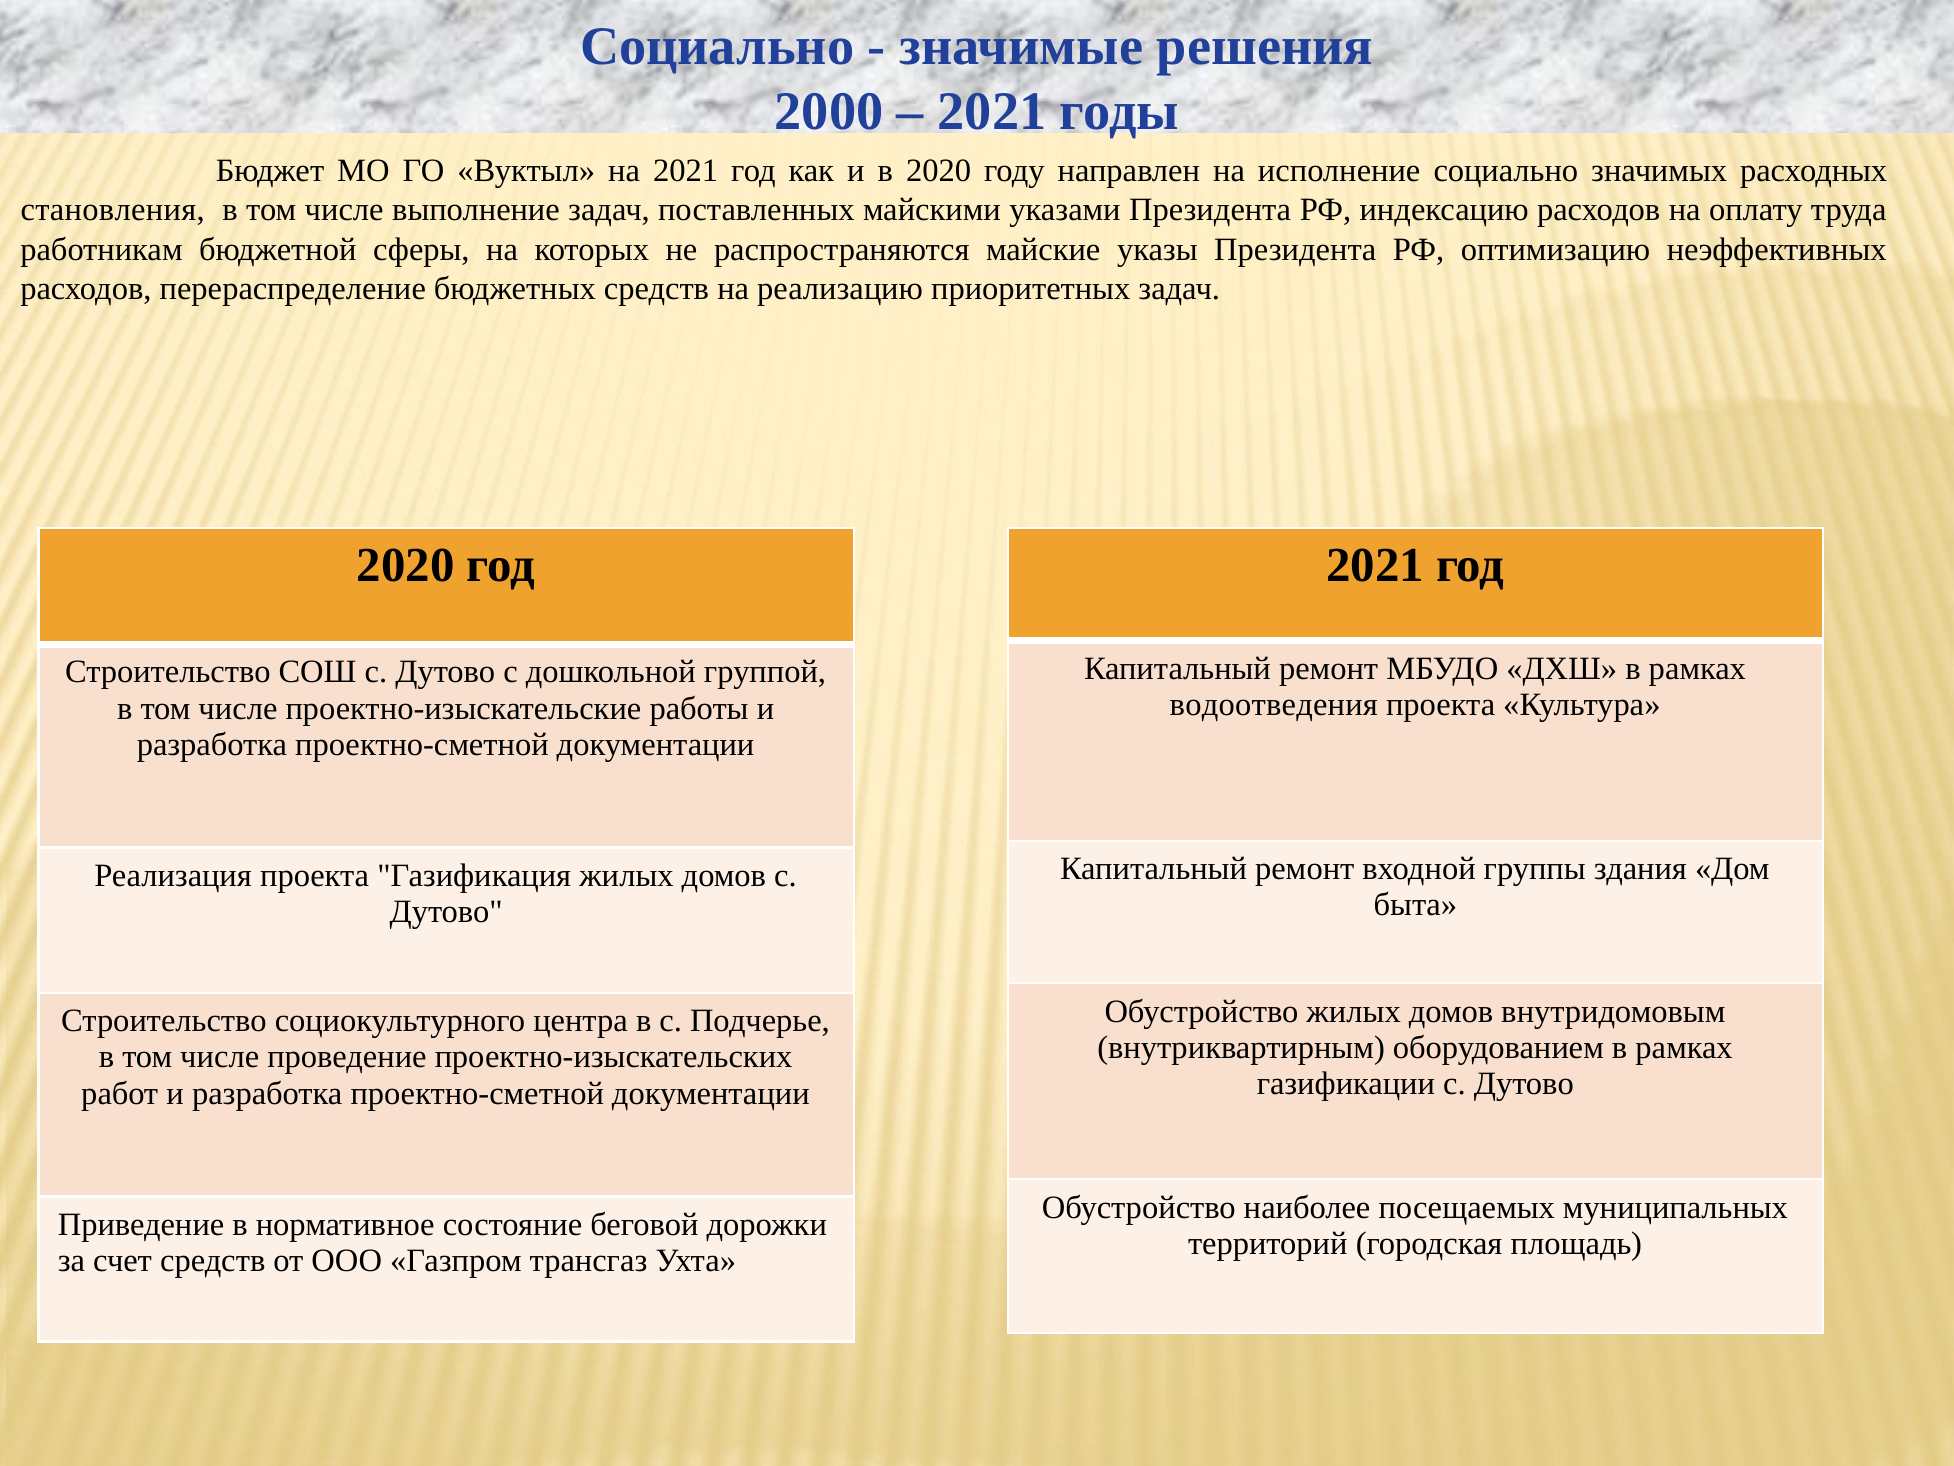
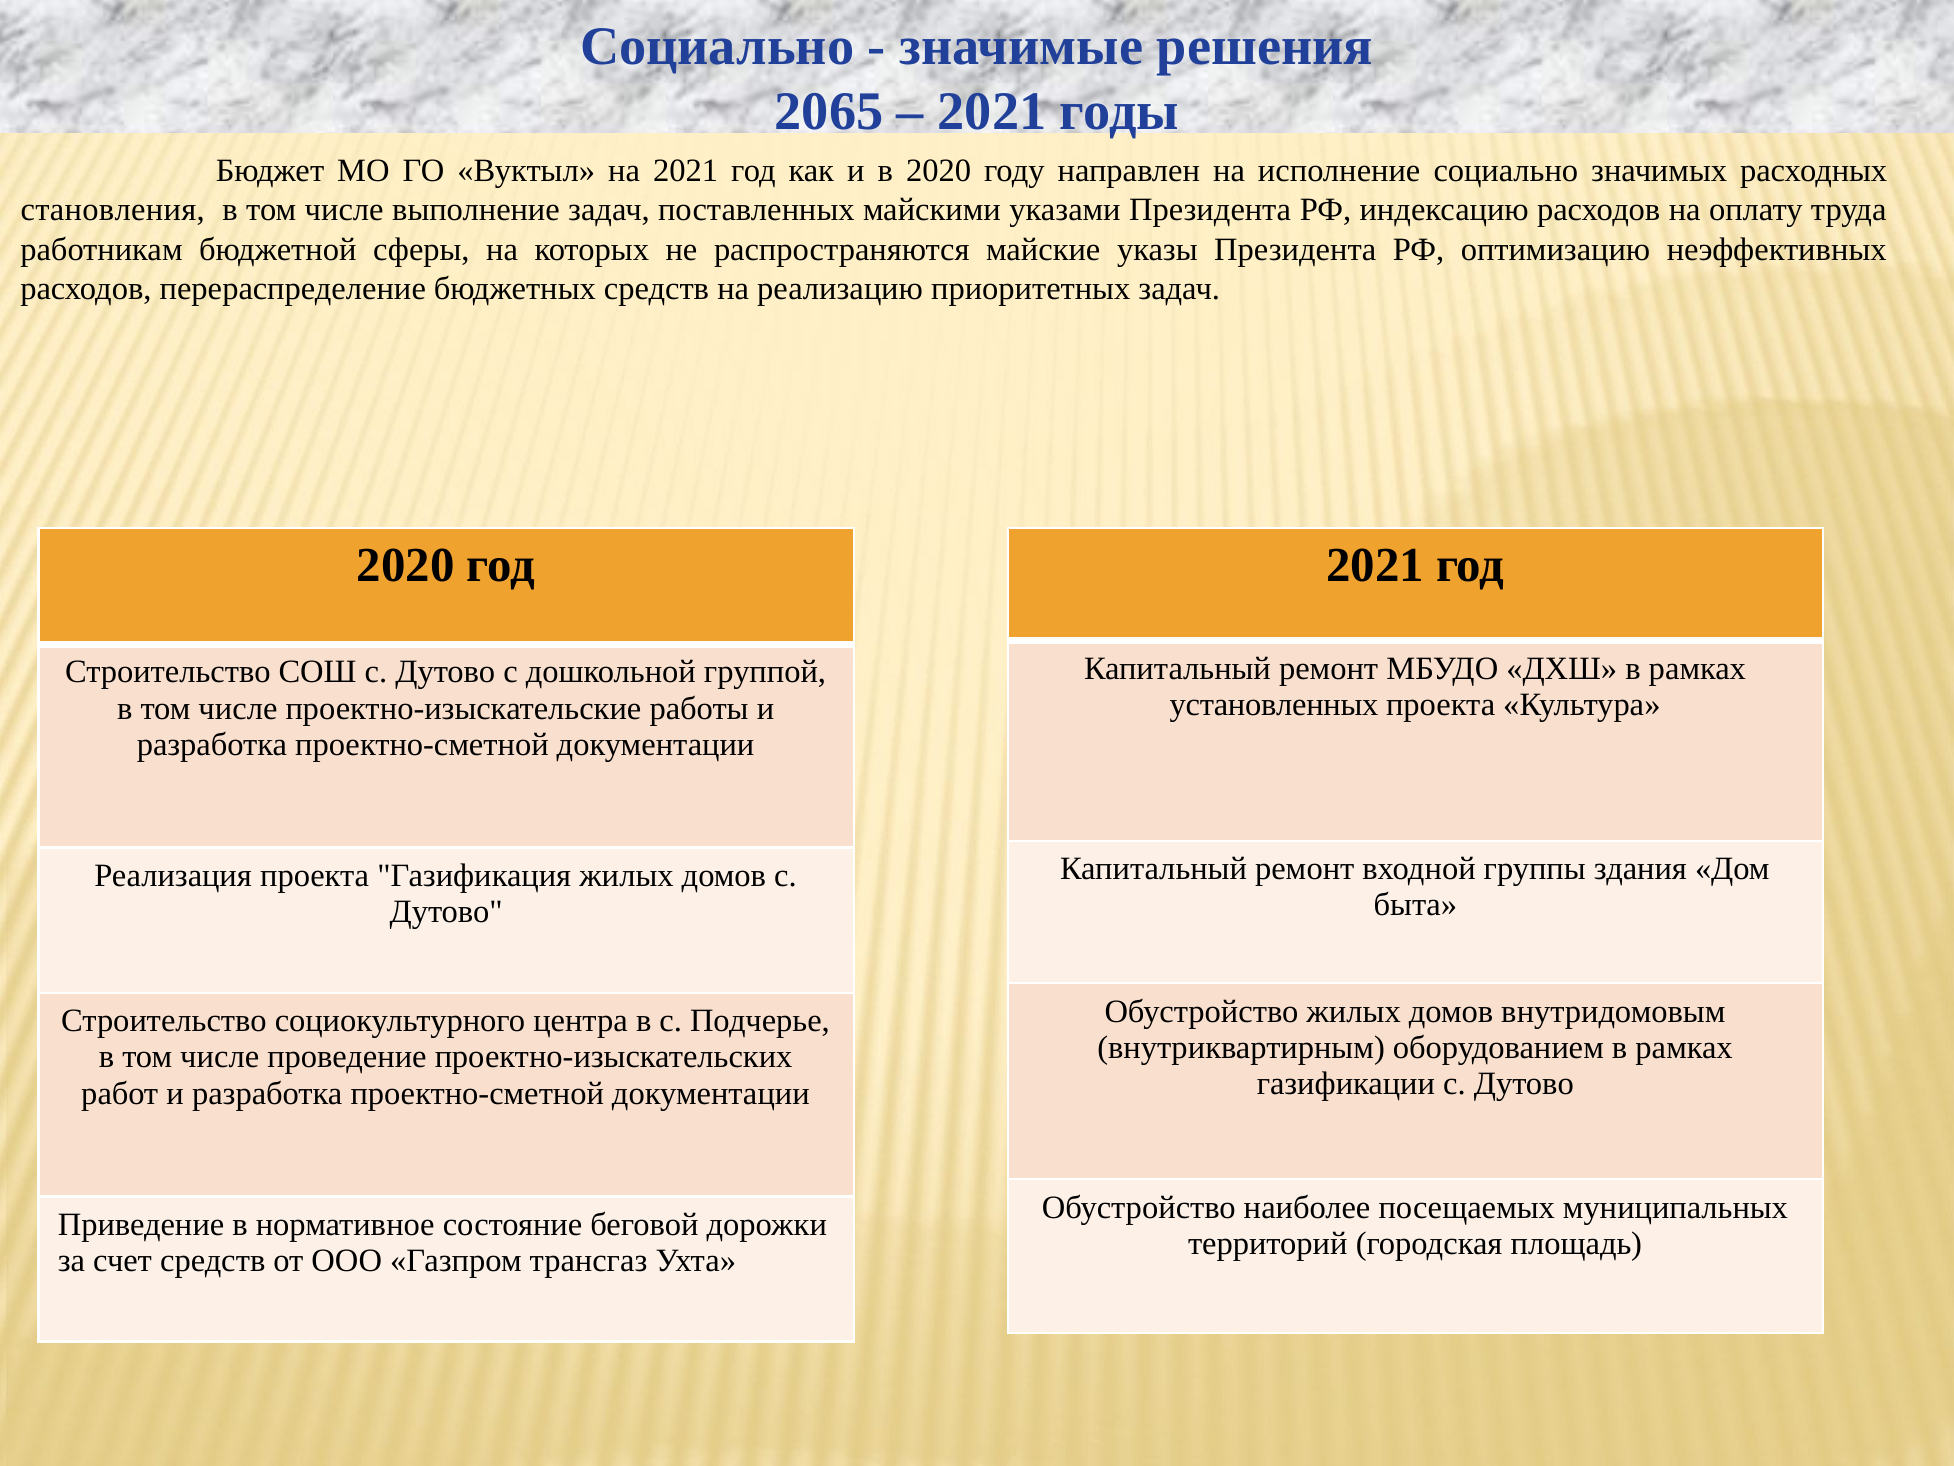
2000: 2000 -> 2065 (829, 112)
водоотведения: водоотведения -> установленных (1274, 705)
